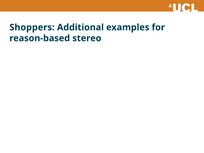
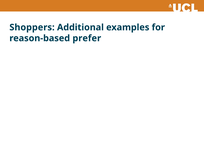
stereo: stereo -> prefer (87, 38)
